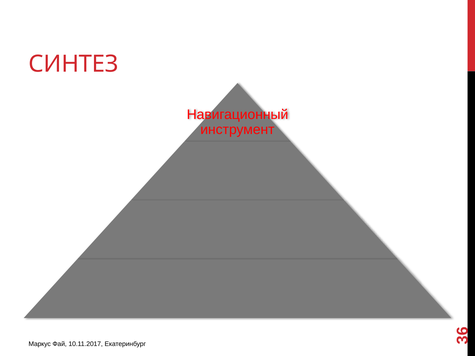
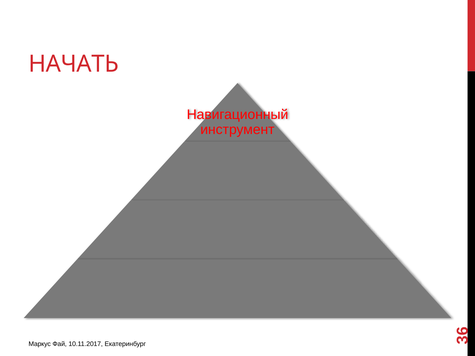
СИНТЕЗ: СИНТЕЗ -> НАЧАТЬ (74, 64)
